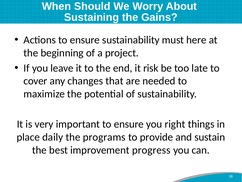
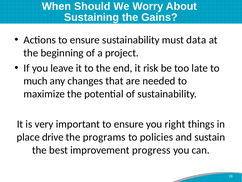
here: here -> data (196, 40)
cover: cover -> much (35, 81)
daily: daily -> drive (53, 137)
provide: provide -> policies (156, 137)
